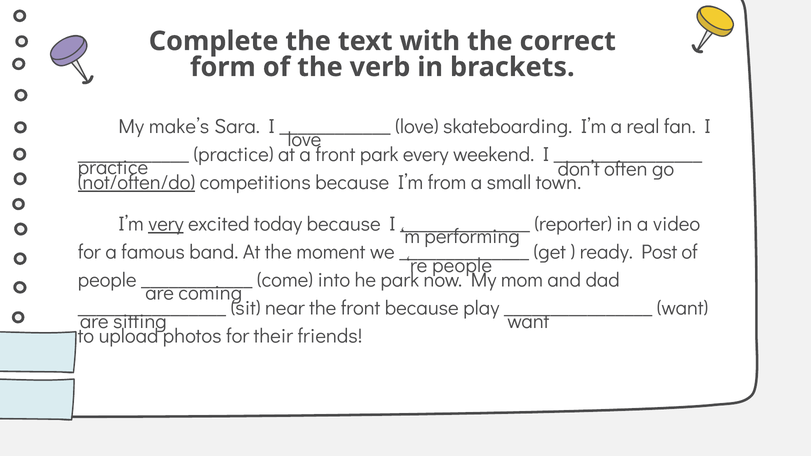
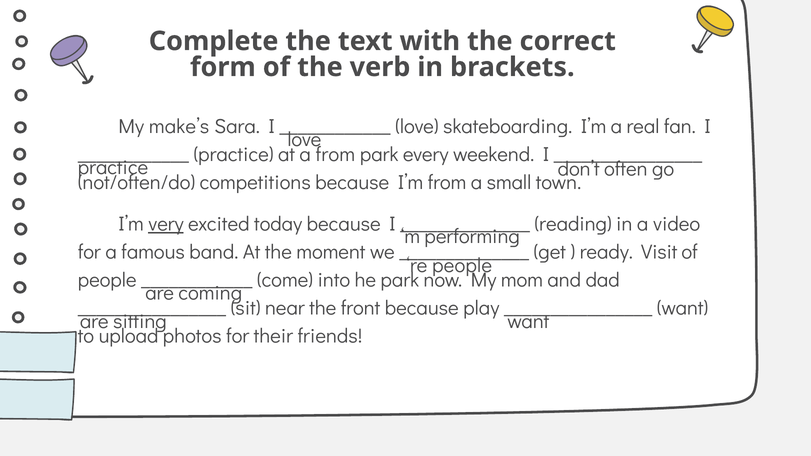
a front: front -> from (335, 155)
not/often/do underline: present -> none (136, 183)
reporter: reporter -> reading (573, 224)
Post: Post -> Visit (659, 252)
